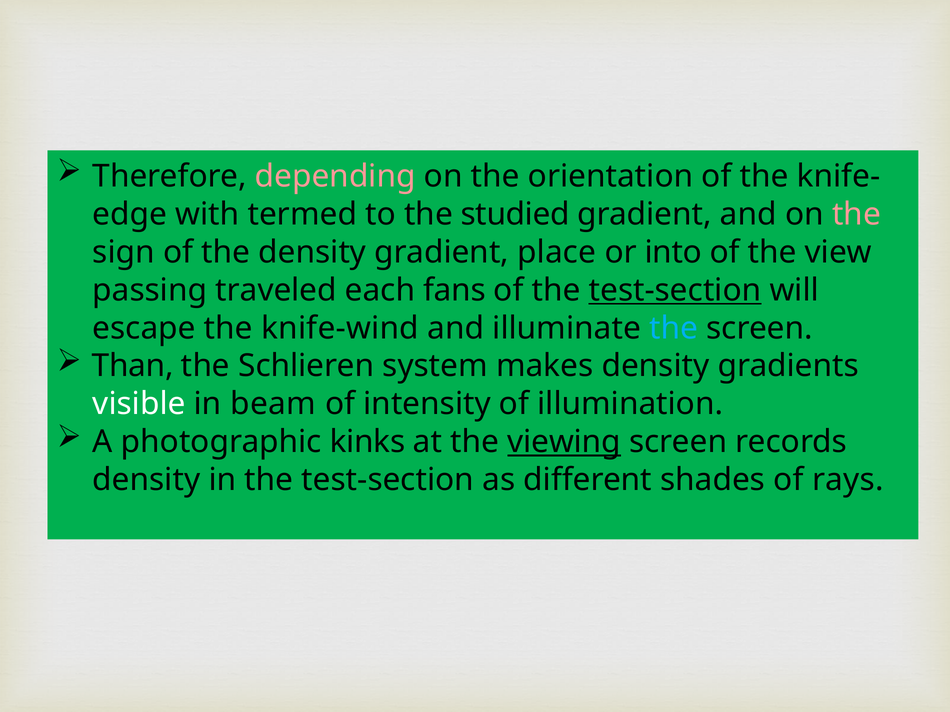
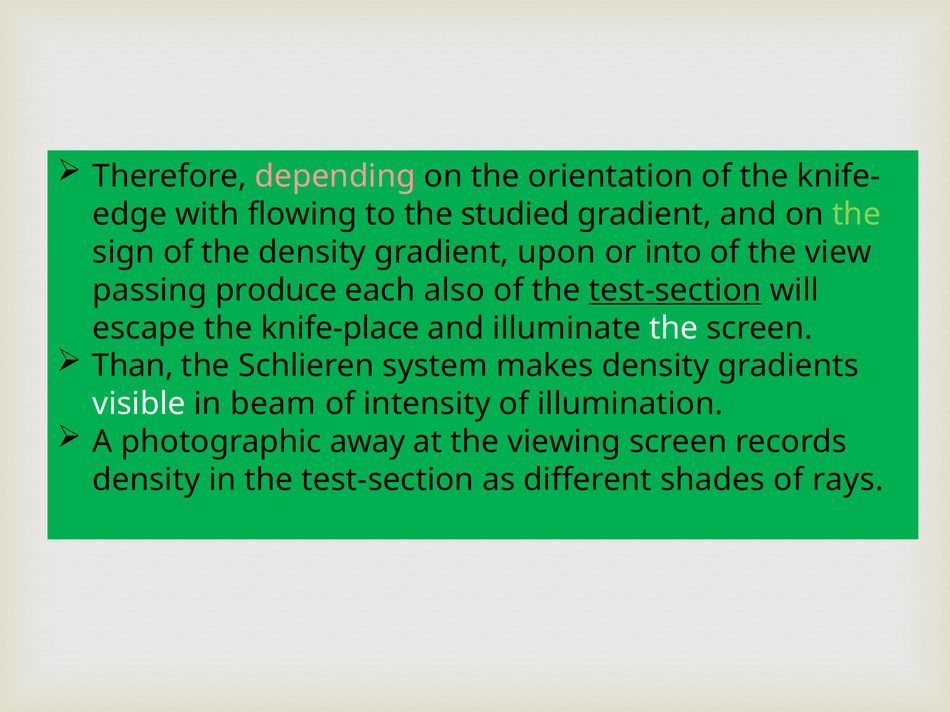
termed: termed -> flowing (302, 214)
the colour: pink -> light green (857, 214)
place: place -> upon (557, 252)
traveled: traveled -> produce (276, 290)
fans: fans -> also (454, 290)
knife-wind: knife-wind -> knife-place (340, 328)
the colour: light blue -> white (674, 328)
kinks: kinks -> away (367, 442)
viewing underline: present -> none (564, 442)
